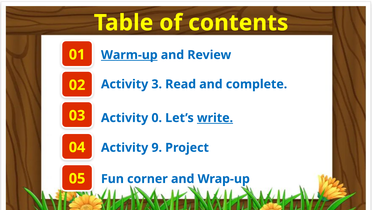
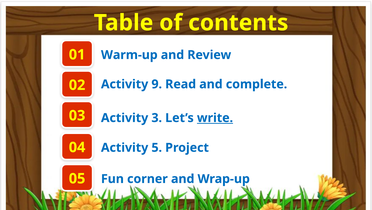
Warm-up underline: present -> none (129, 55)
3: 3 -> 9 (157, 84)
0: 0 -> 3 (157, 118)
9: 9 -> 5 (157, 147)
